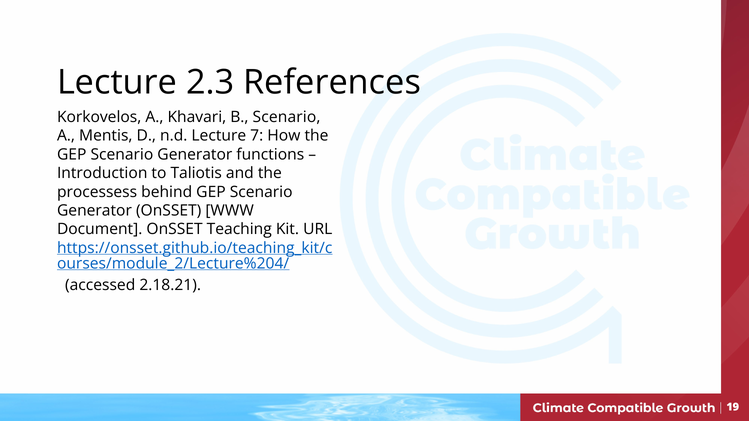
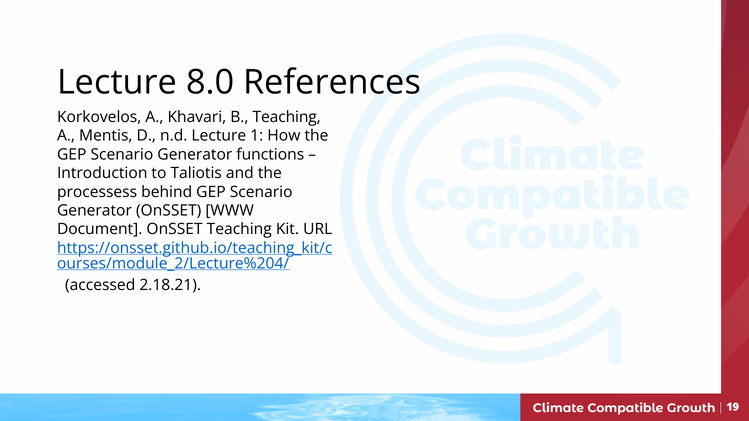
2.3: 2.3 -> 8.0 (210, 82)
B Scenario: Scenario -> Teaching (287, 117)
7: 7 -> 1 (257, 136)
